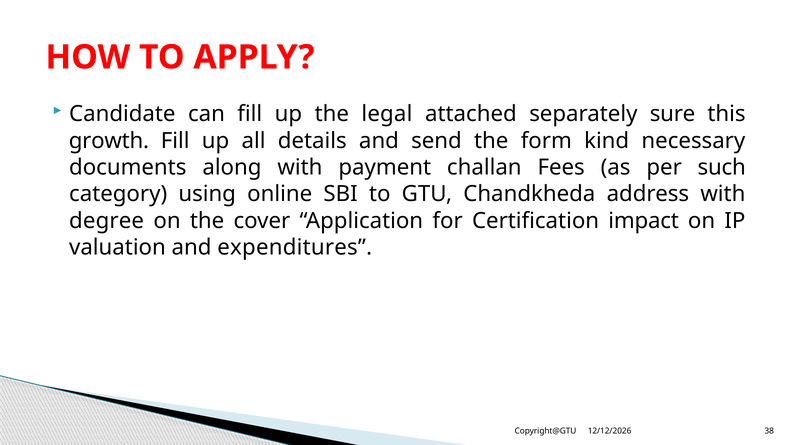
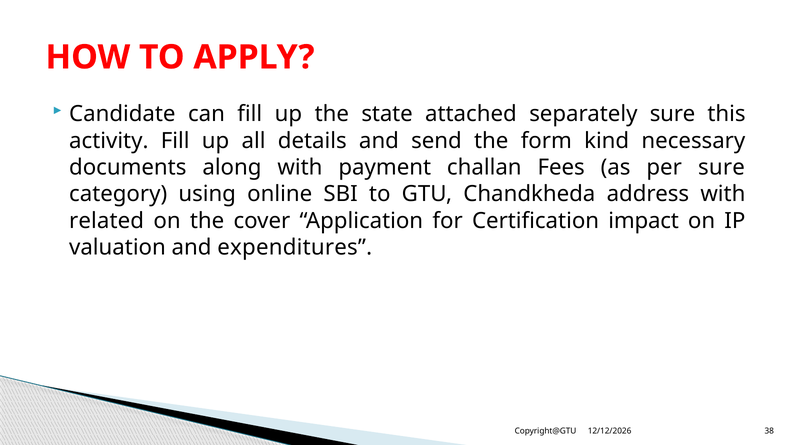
legal: legal -> state (387, 114)
growth: growth -> activity (109, 141)
per such: such -> sure (721, 167)
degree: degree -> related (107, 221)
